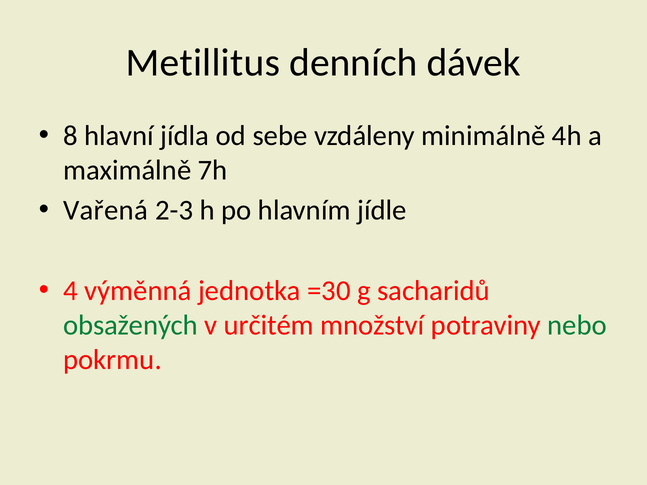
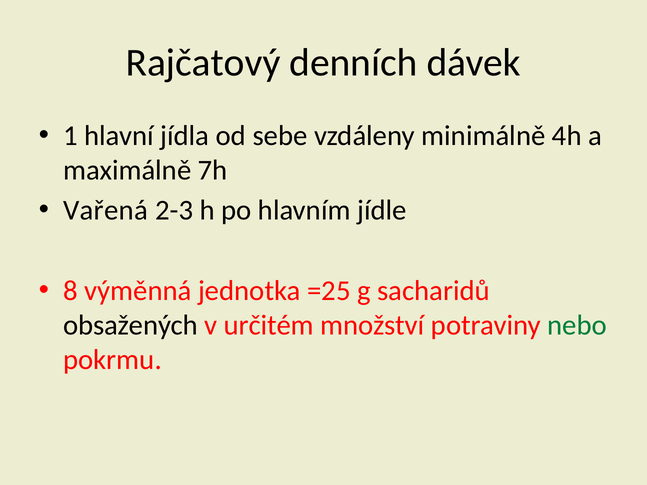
Metillitus: Metillitus -> Rajčatový (203, 63)
8: 8 -> 1 (70, 136)
4: 4 -> 8 (70, 291)
=30: =30 -> =25 (329, 291)
obsažených colour: green -> black (131, 326)
